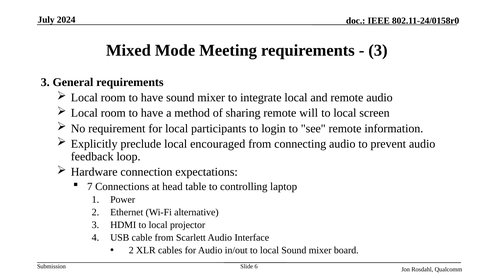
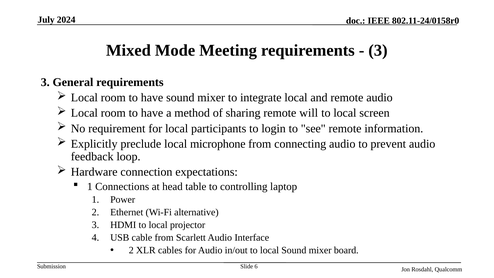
encouraged: encouraged -> microphone (218, 144)
7: 7 -> 1 (90, 186)
